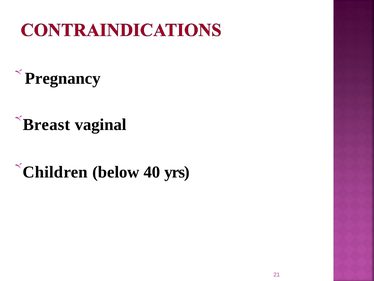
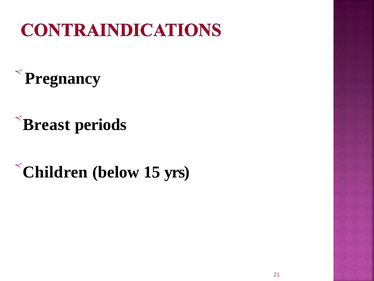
vaginal: vaginal -> periods (101, 124)
40: 40 -> 15 (152, 172)
